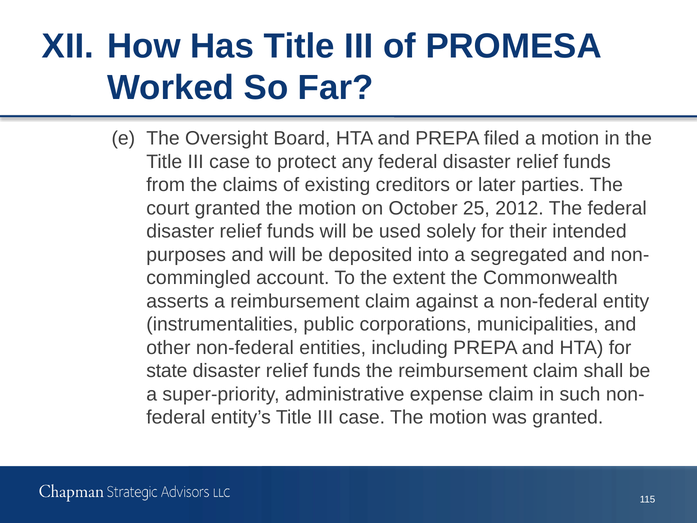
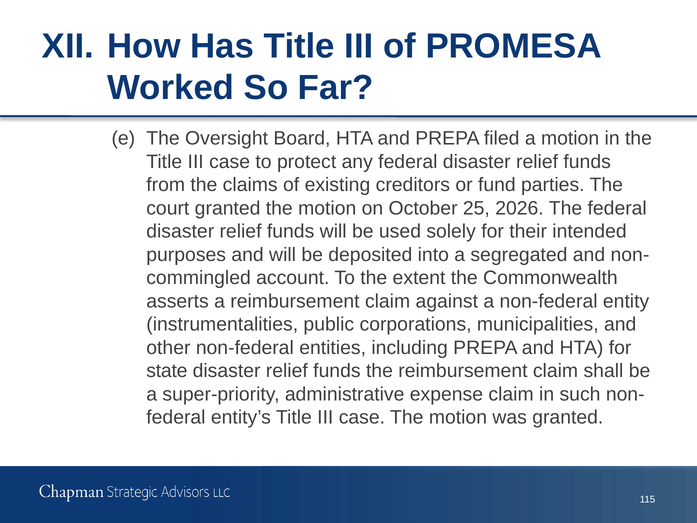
later: later -> fund (497, 185)
2012: 2012 -> 2026 (519, 208)
